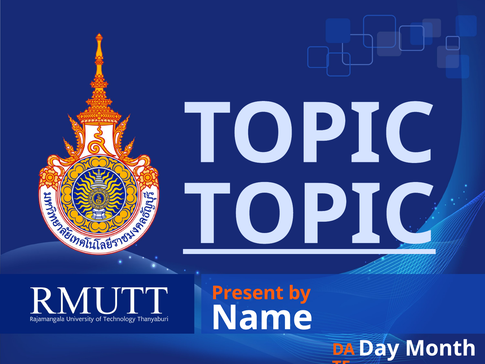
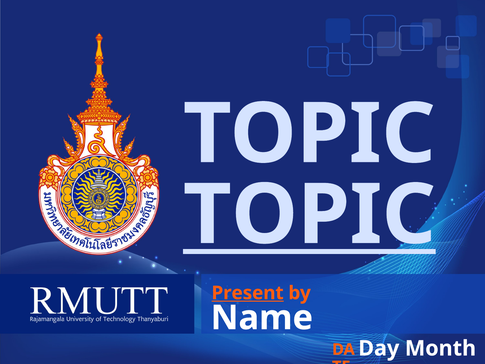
Present underline: none -> present (248, 293)
